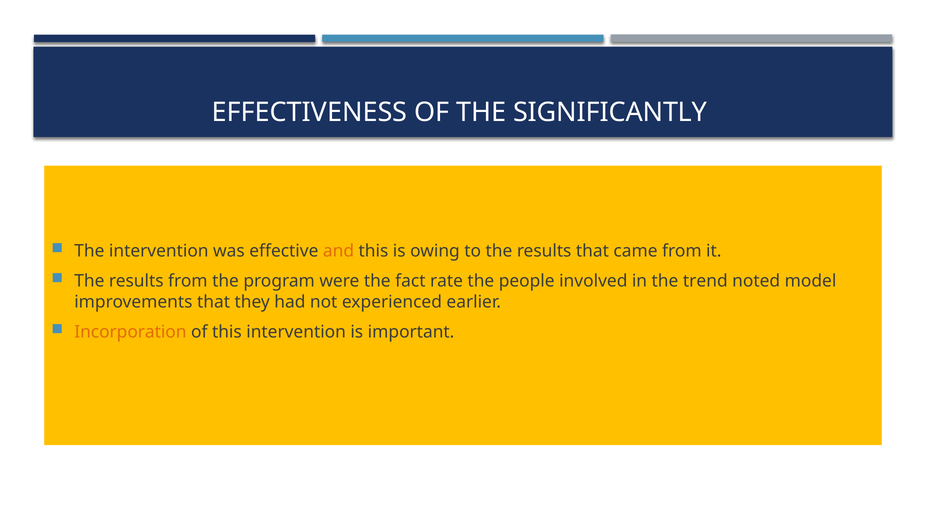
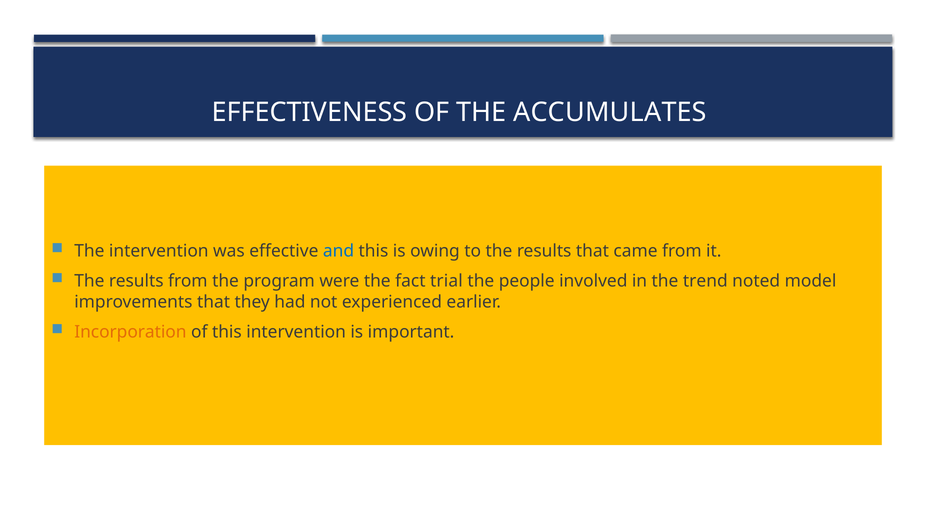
SIGNIFICANTLY: SIGNIFICANTLY -> ACCUMULATES (610, 112)
and colour: orange -> blue (339, 251)
rate: rate -> trial (446, 281)
